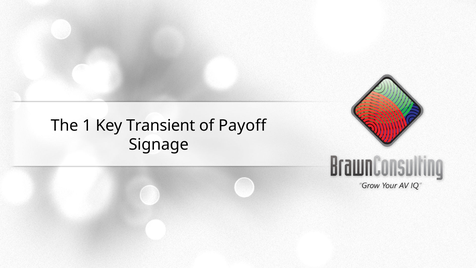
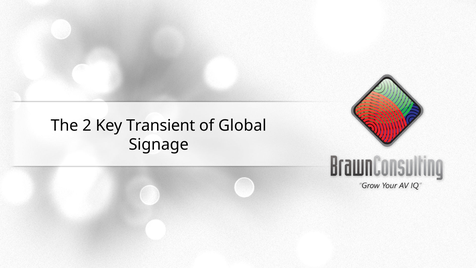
1: 1 -> 2 (87, 126)
Payoff: Payoff -> Global (242, 126)
